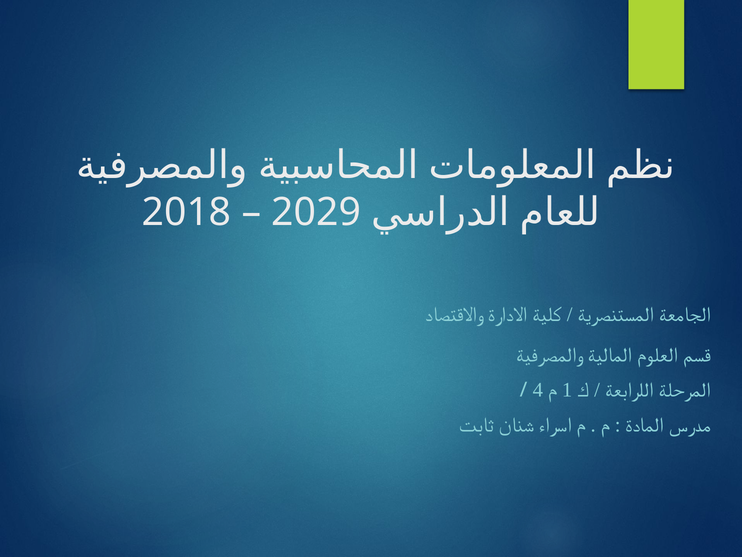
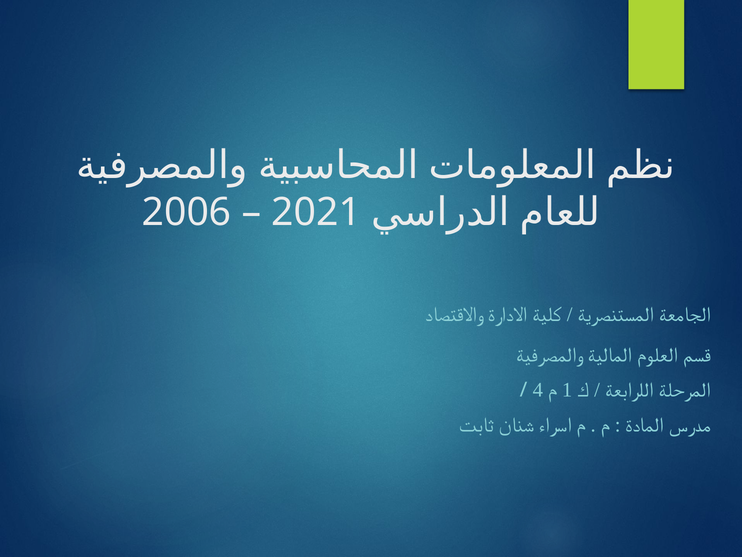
2018: 2018 -> 2006 (187, 212)
2029: 2029 -> 2021 (316, 212)
